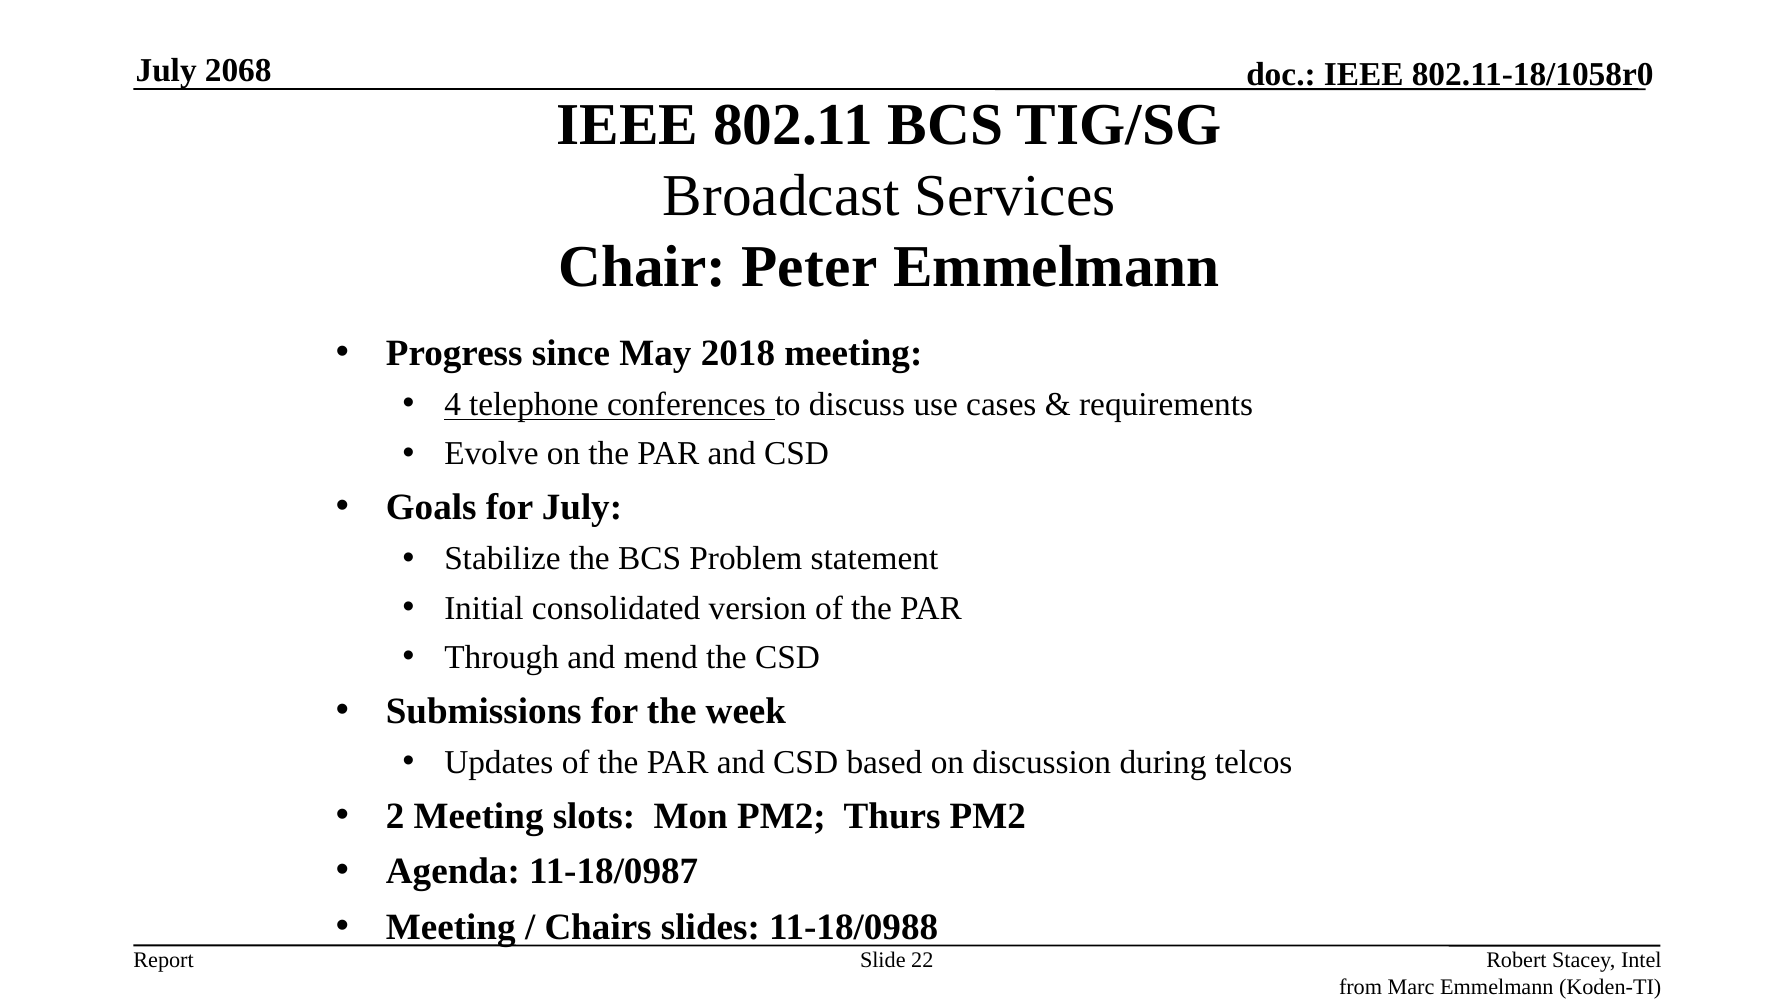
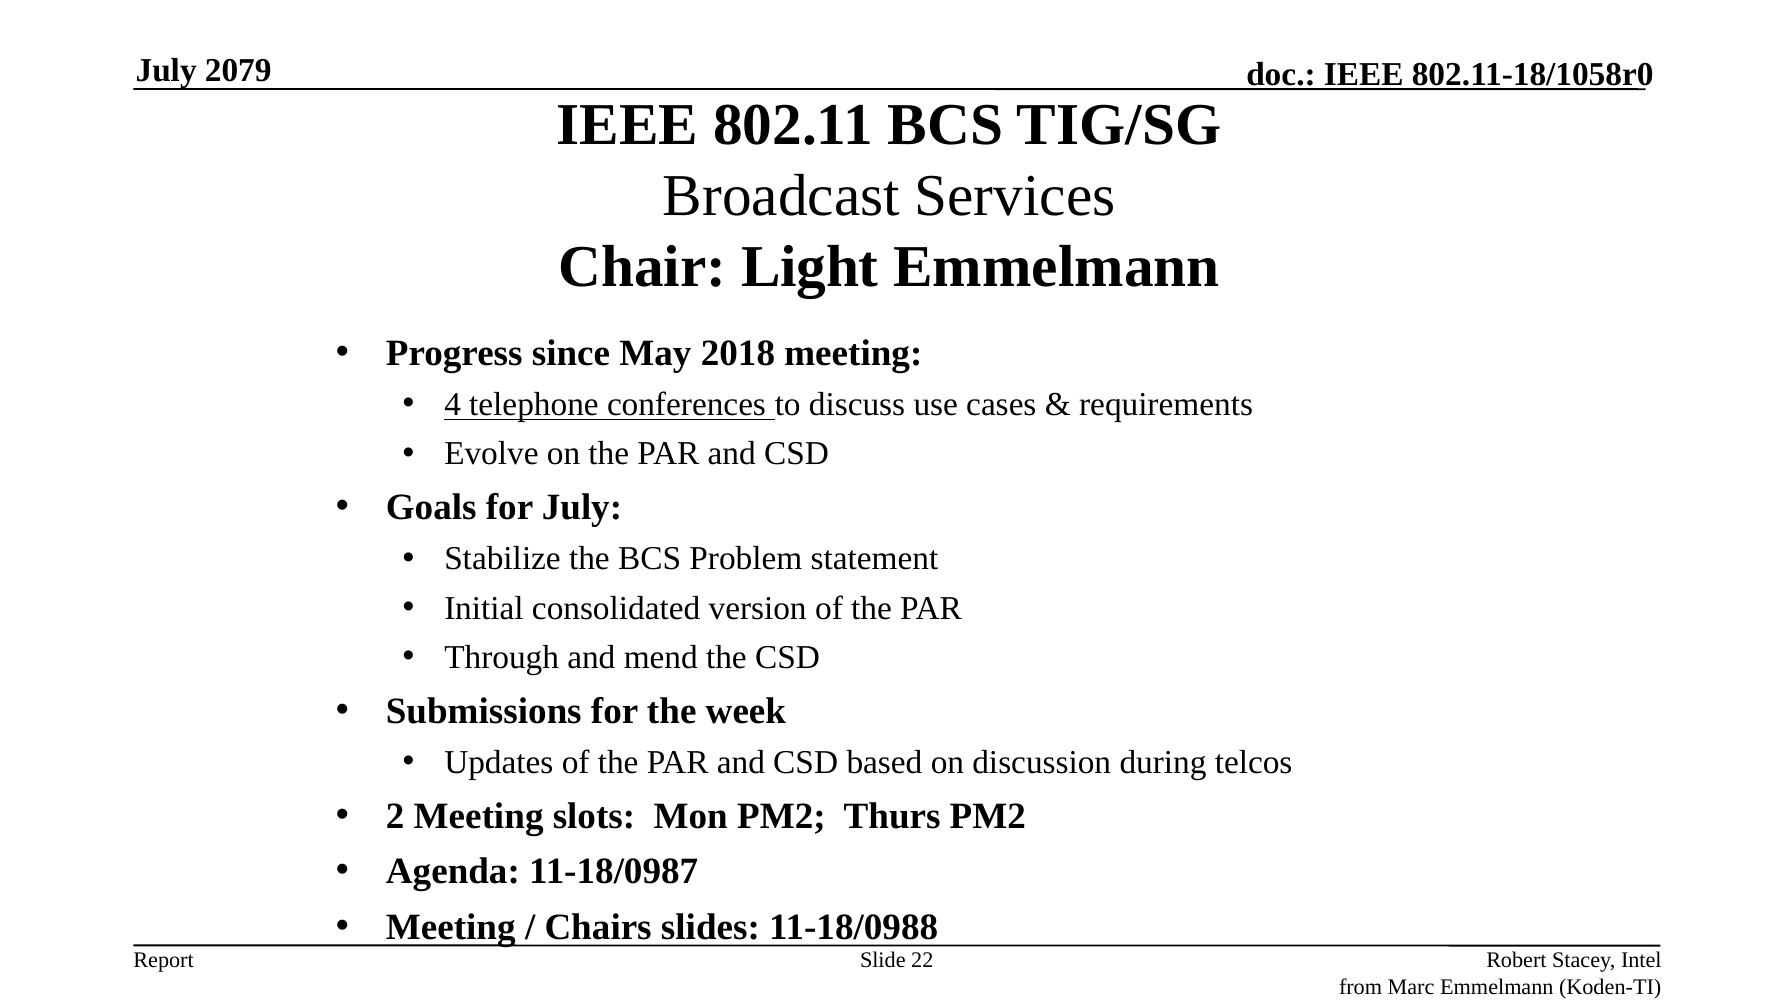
2068: 2068 -> 2079 (238, 71)
Peter: Peter -> Light (810, 267)
